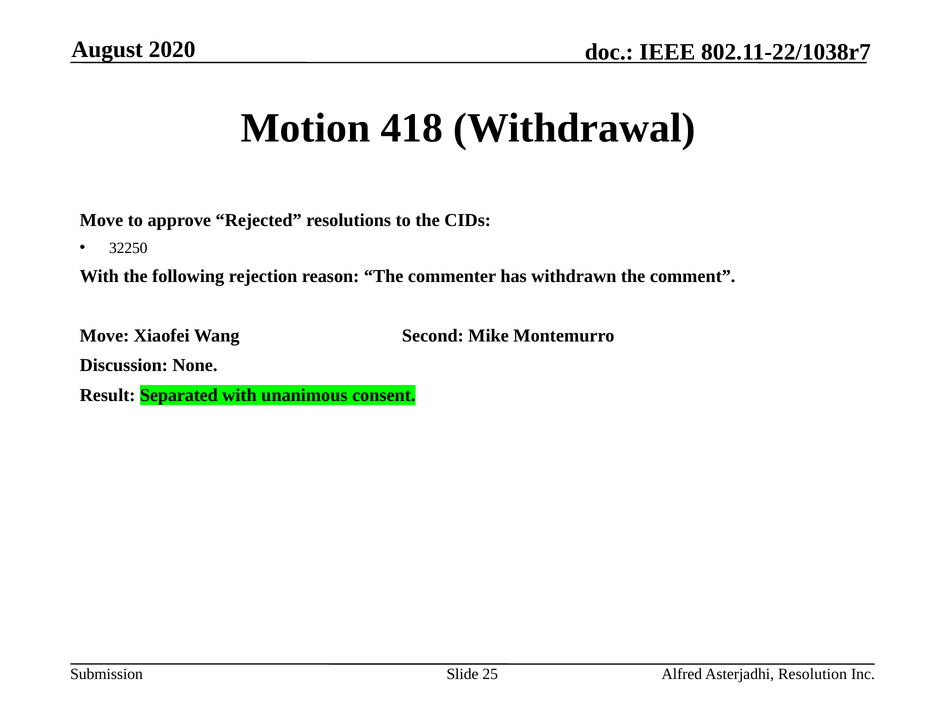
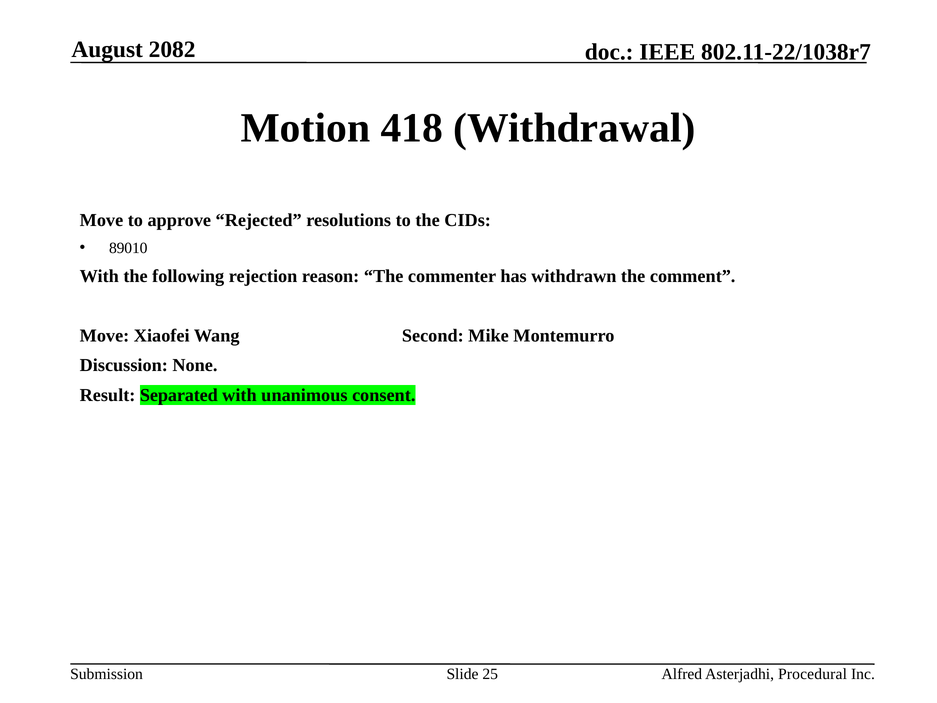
2020: 2020 -> 2082 (172, 50)
32250: 32250 -> 89010 (128, 248)
Resolution: Resolution -> Procedural (812, 674)
